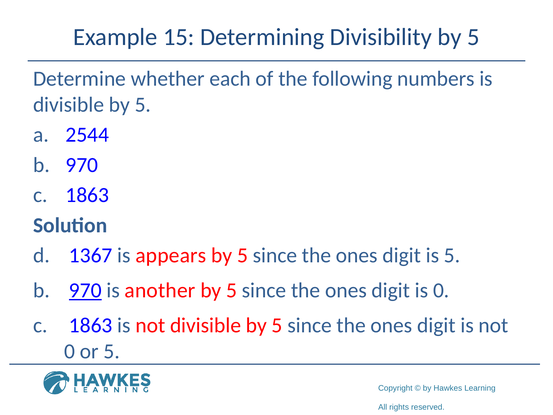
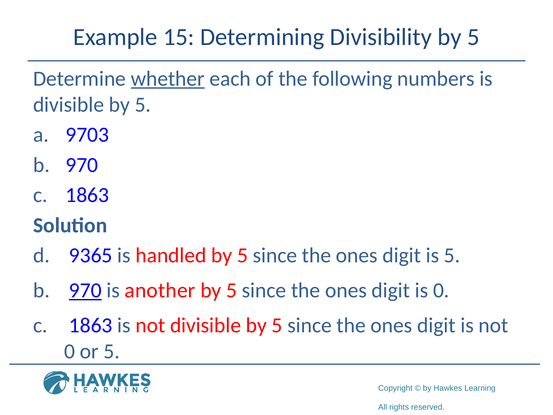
whether underline: none -> present (168, 79)
2544: 2544 -> 9703 (87, 135)
1367: 1367 -> 9365 (91, 255)
appears: appears -> handled (171, 255)
